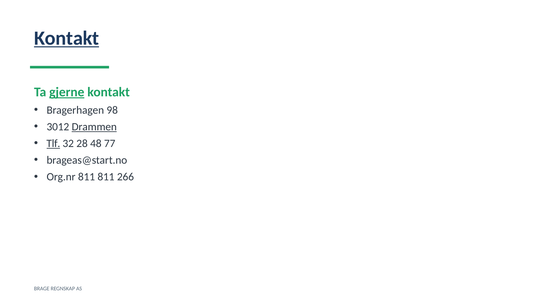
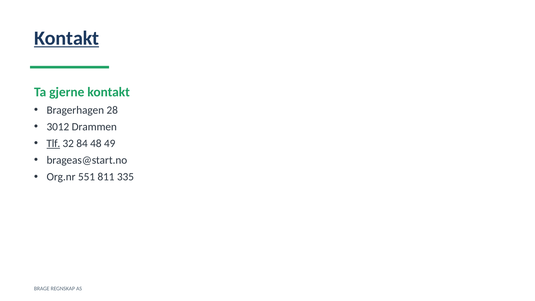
gjerne underline: present -> none (67, 92)
98: 98 -> 28 (112, 110)
Drammen underline: present -> none (94, 127)
28: 28 -> 84 (82, 143)
77: 77 -> 49 (110, 143)
Org.nr 811: 811 -> 551 (86, 177)
266: 266 -> 335 (125, 177)
